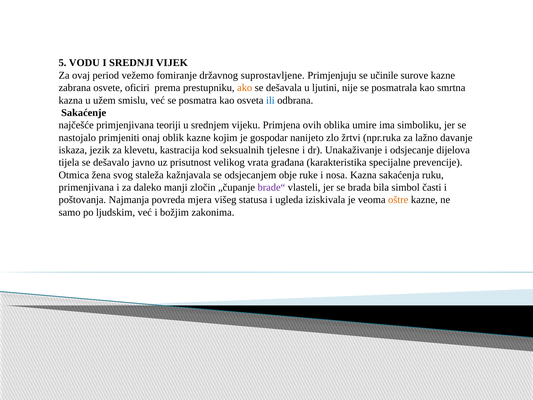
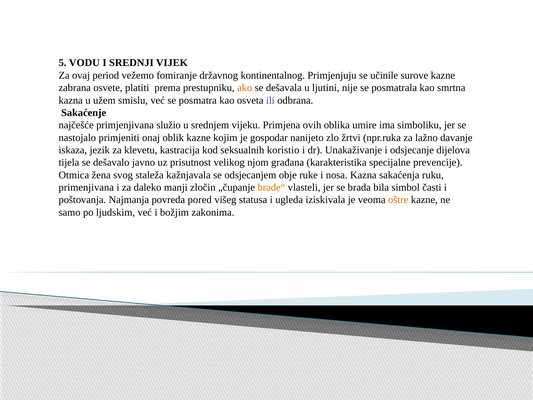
suprostavljene: suprostavljene -> kontinentalnog (273, 75)
oficiri: oficiri -> platiti (137, 88)
ili colour: blue -> purple (270, 100)
teoriji: teoriji -> služio (169, 125)
tjelesne: tjelesne -> koristio (283, 150)
vrata: vrata -> njom (258, 162)
brade“ colour: purple -> orange (271, 187)
mjera: mjera -> pored (200, 200)
